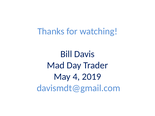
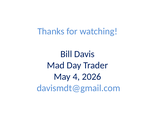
2019: 2019 -> 2026 (92, 77)
